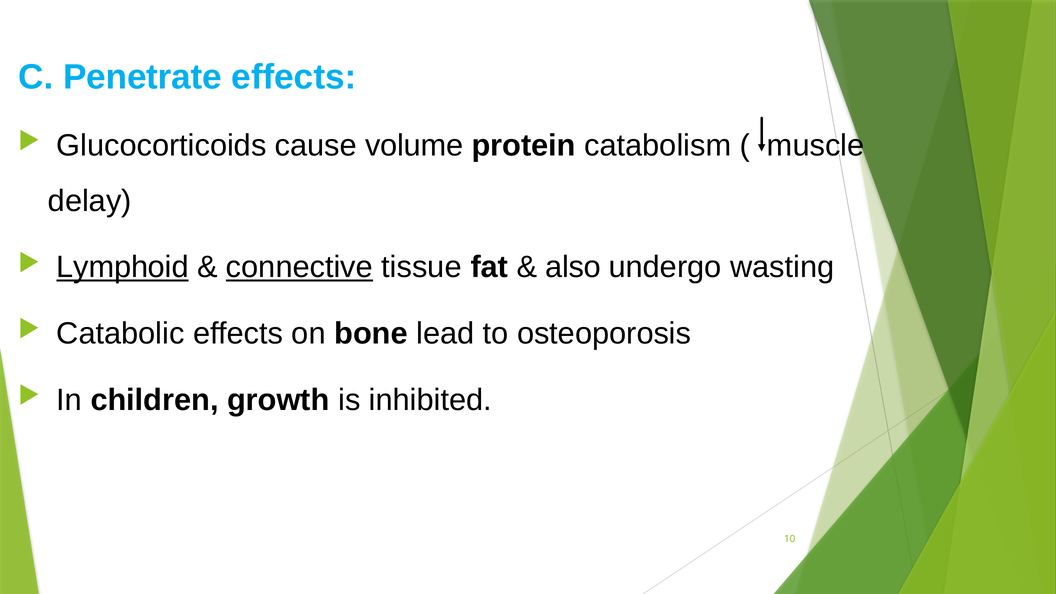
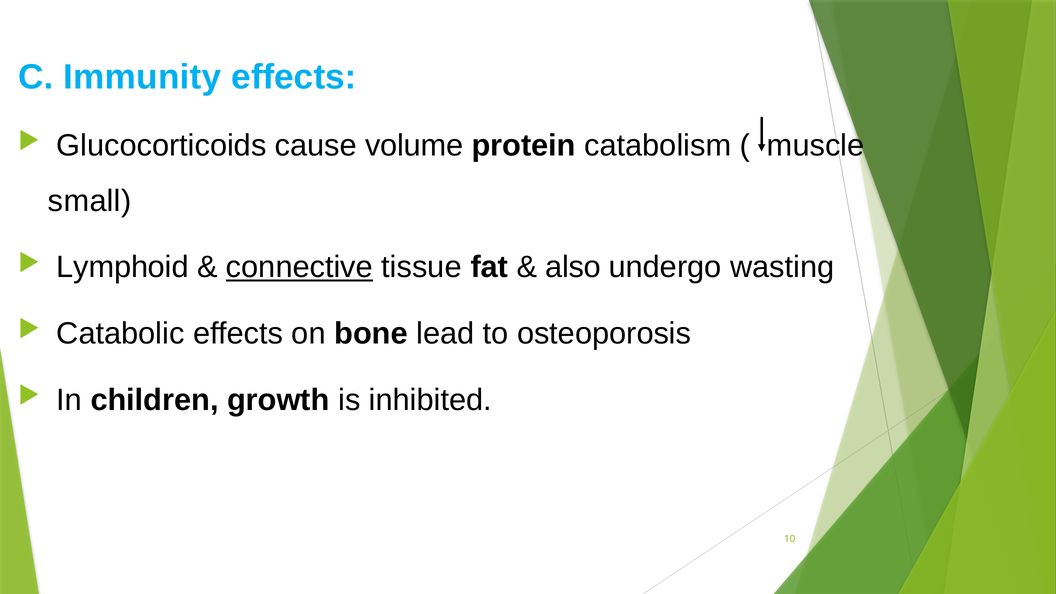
Penetrate: Penetrate -> Immunity (142, 77)
delay: delay -> small (90, 201)
Lymphoid underline: present -> none (123, 267)
